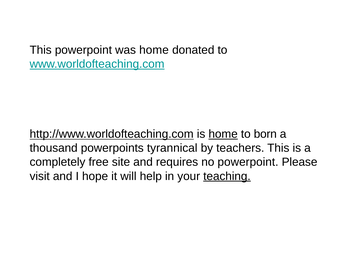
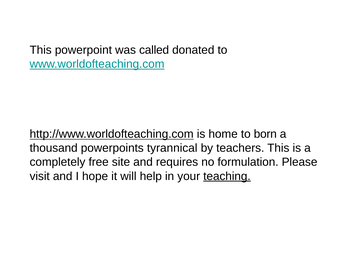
was home: home -> called (154, 50)
home underline: present -> none (223, 134)
no powerpoint: powerpoint -> formulation (248, 162)
